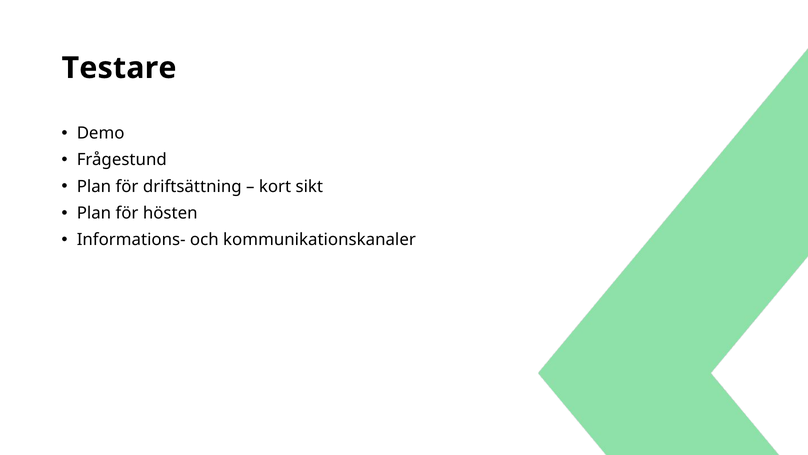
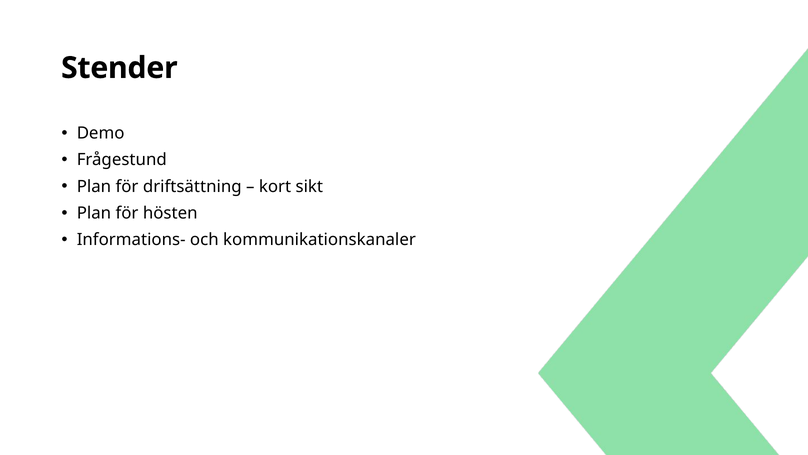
Testare: Testare -> Stender (119, 68)
